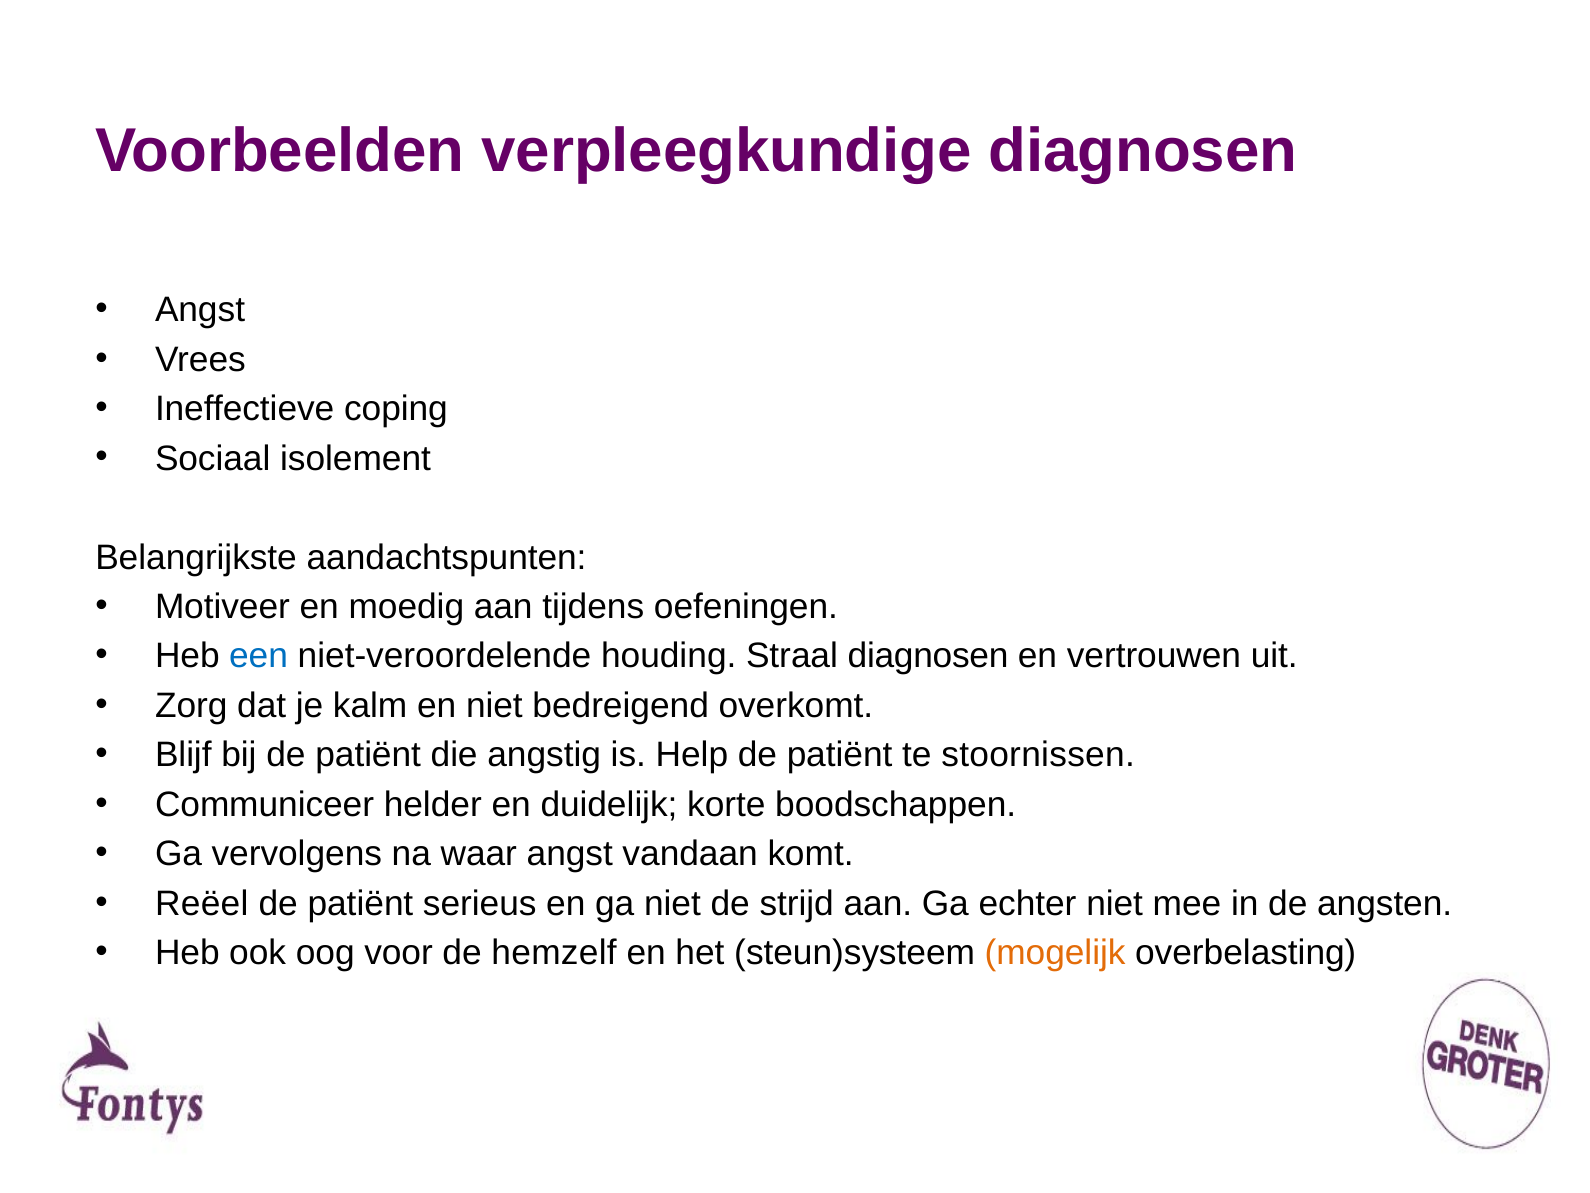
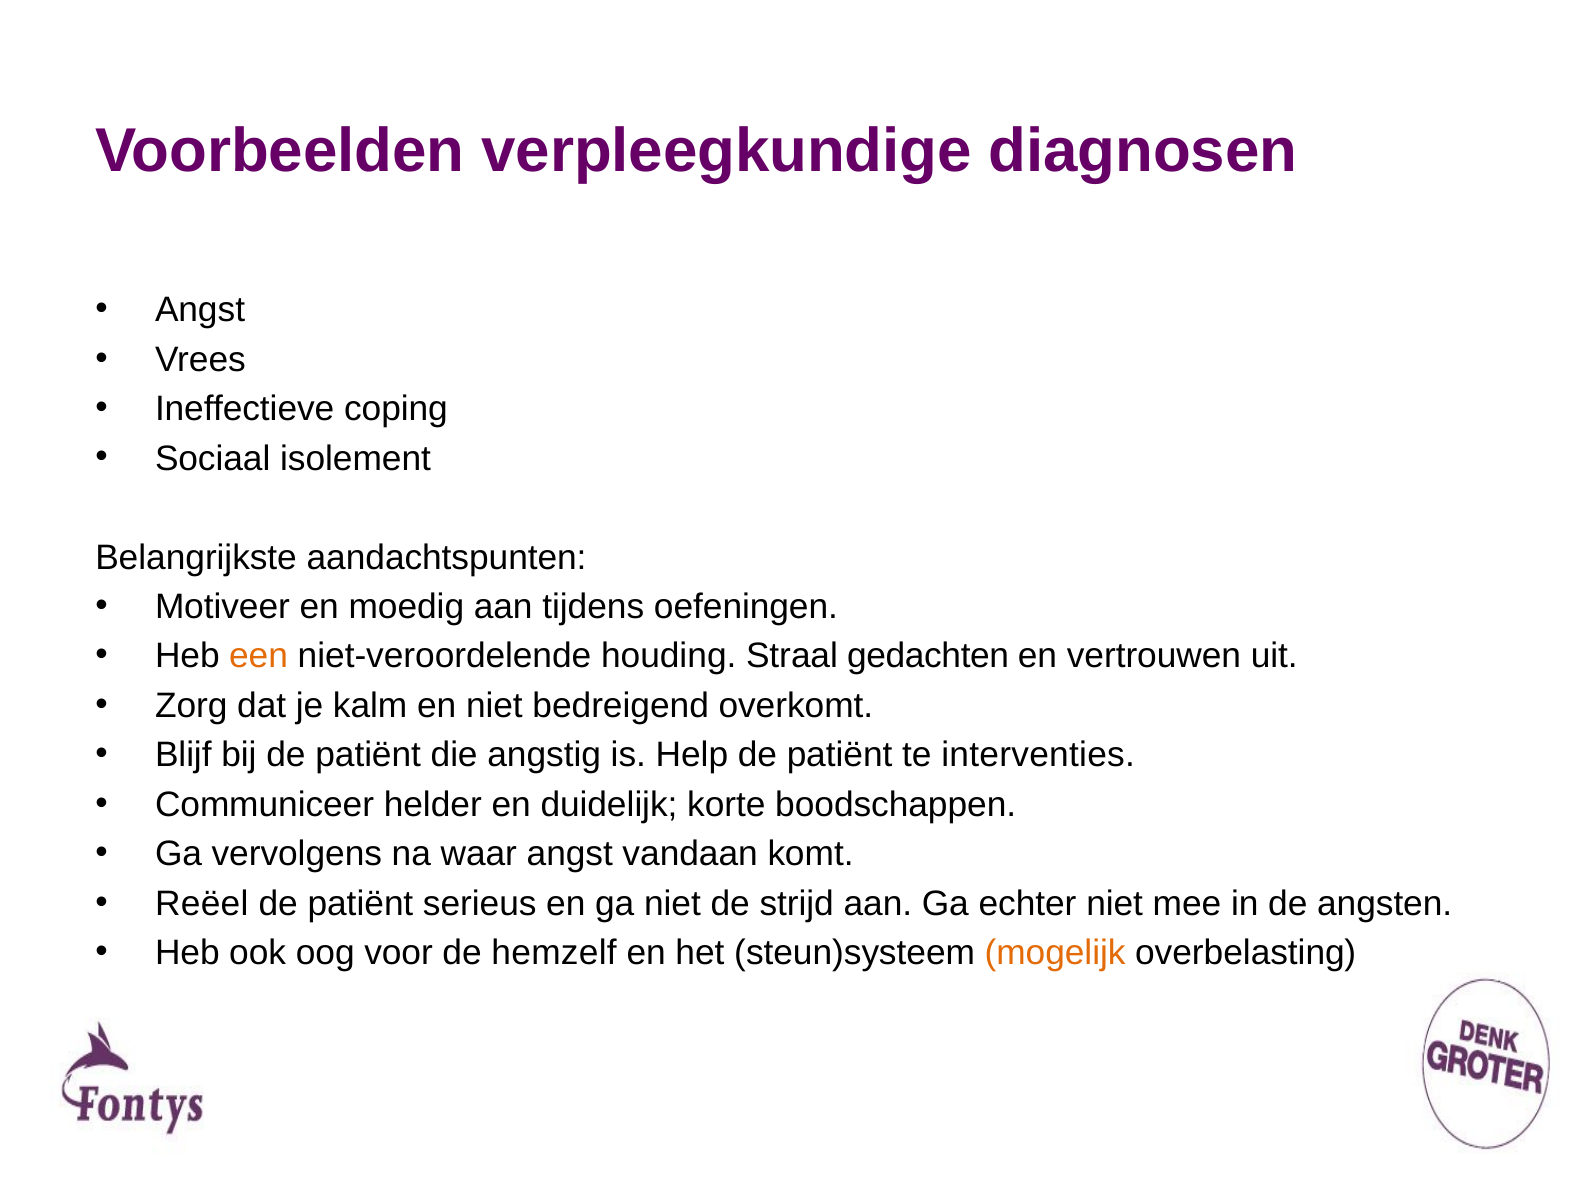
een colour: blue -> orange (259, 656)
Straal diagnosen: diagnosen -> gedachten (928, 656)
stoornissen: stoornissen -> interventies (1038, 755)
